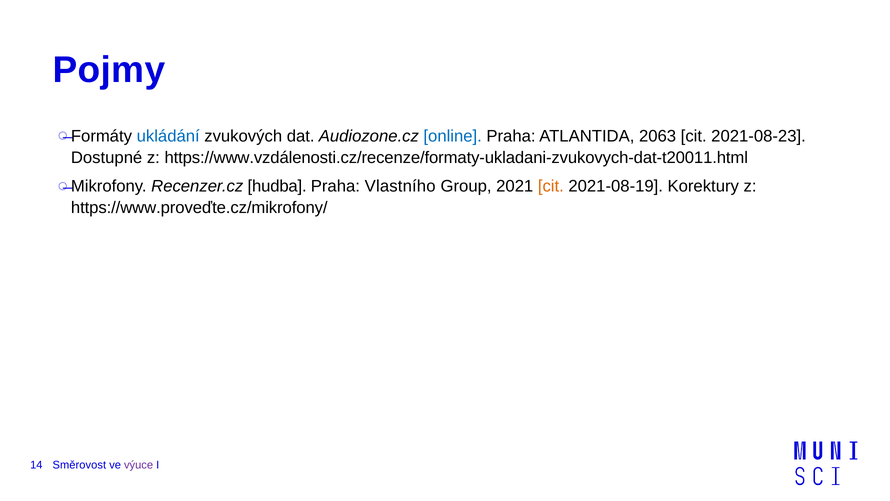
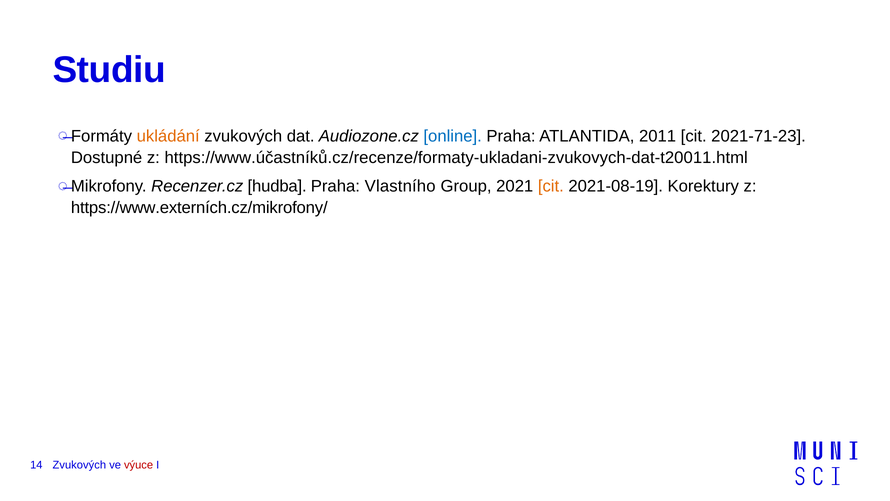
Pojmy: Pojmy -> Studiu (109, 70)
ukládání colour: blue -> orange (168, 136)
2063: 2063 -> 2011 (658, 136)
2021-08-23: 2021-08-23 -> 2021-71-23 (759, 136)
https://www.vzdálenosti.cz/recenze/formaty-ukladani-zvukovych-dat-t20011.html: https://www.vzdálenosti.cz/recenze/formaty-ukladani-zvukovych-dat-t20011.html -> https://www.účastníků.cz/recenze/formaty-ukladani-zvukovych-dat-t20011.html (456, 158)
https://www.proveďte.cz/mikrofony/: https://www.proveďte.cz/mikrofony/ -> https://www.externích.cz/mikrofony/ (199, 208)
Směrovost: Směrovost -> Zvukových (79, 465)
výuce colour: purple -> red (139, 465)
